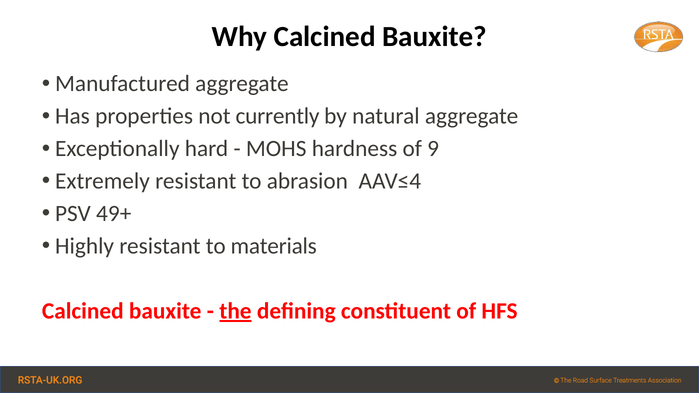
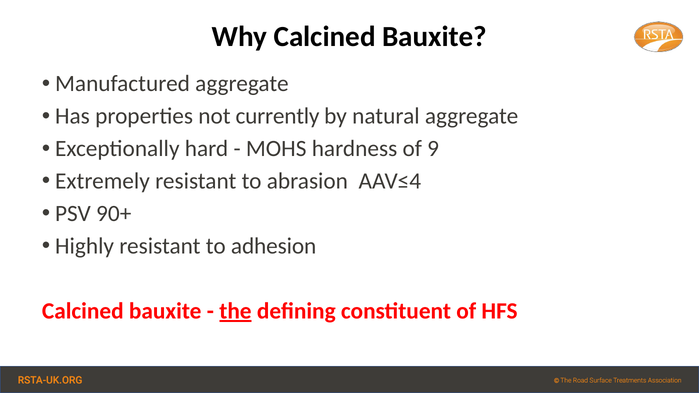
49+: 49+ -> 90+ (114, 214)
materials: materials -> adhesion (274, 246)
